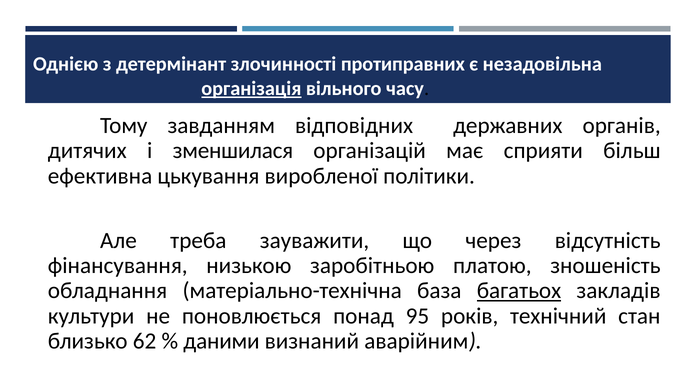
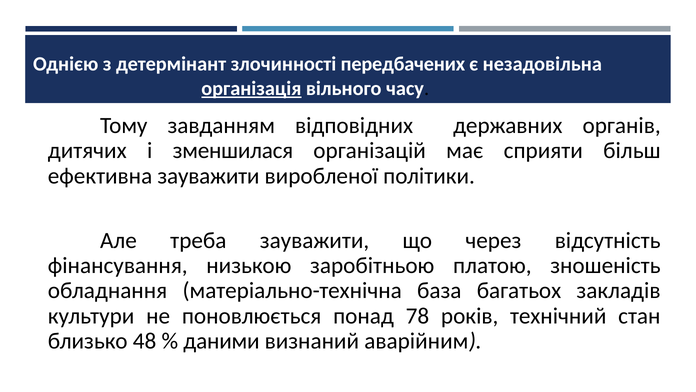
протиправних: протиправних -> передбачених (403, 64)
ефективна цькування: цькування -> зауважити (209, 176)
багатьох underline: present -> none (519, 290)
95: 95 -> 78 (417, 316)
62: 62 -> 48 (145, 341)
